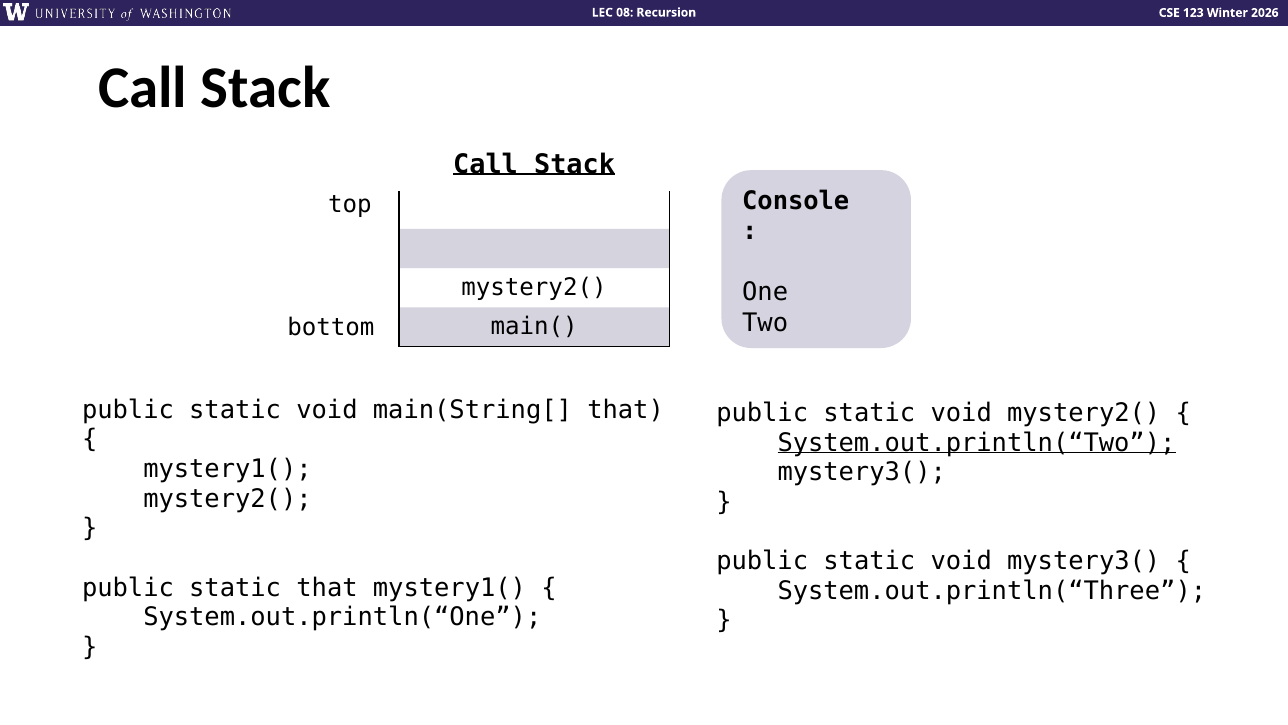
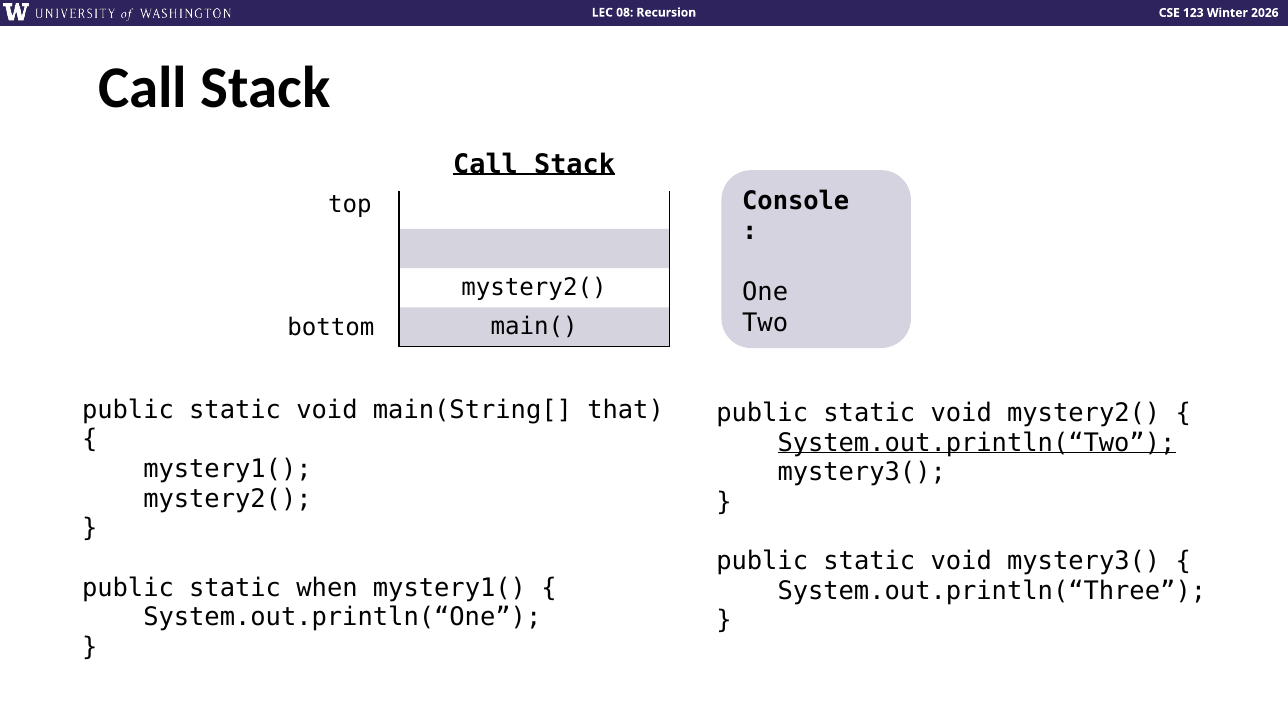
static that: that -> when (327, 587)
